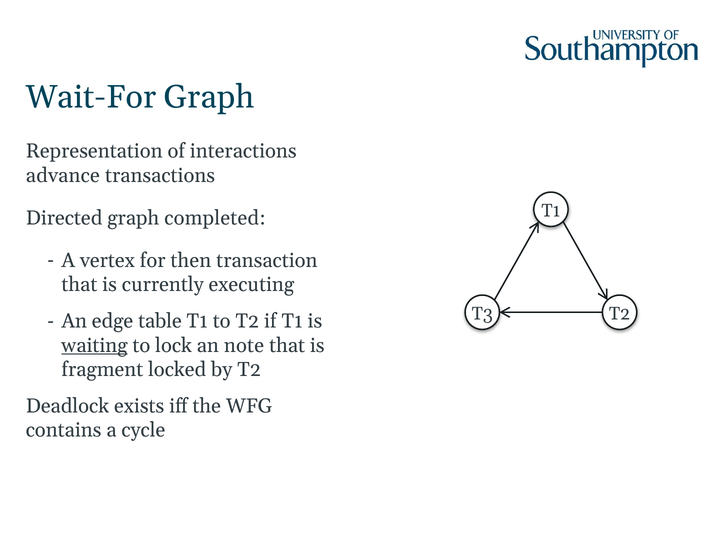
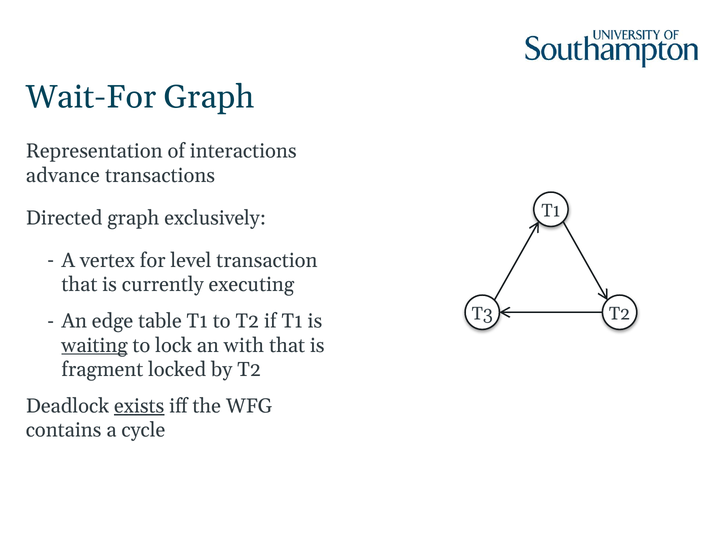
completed: completed -> exclusively (215, 218)
then: then -> level (191, 260)
note: note -> with (244, 345)
exists underline: none -> present (139, 405)
